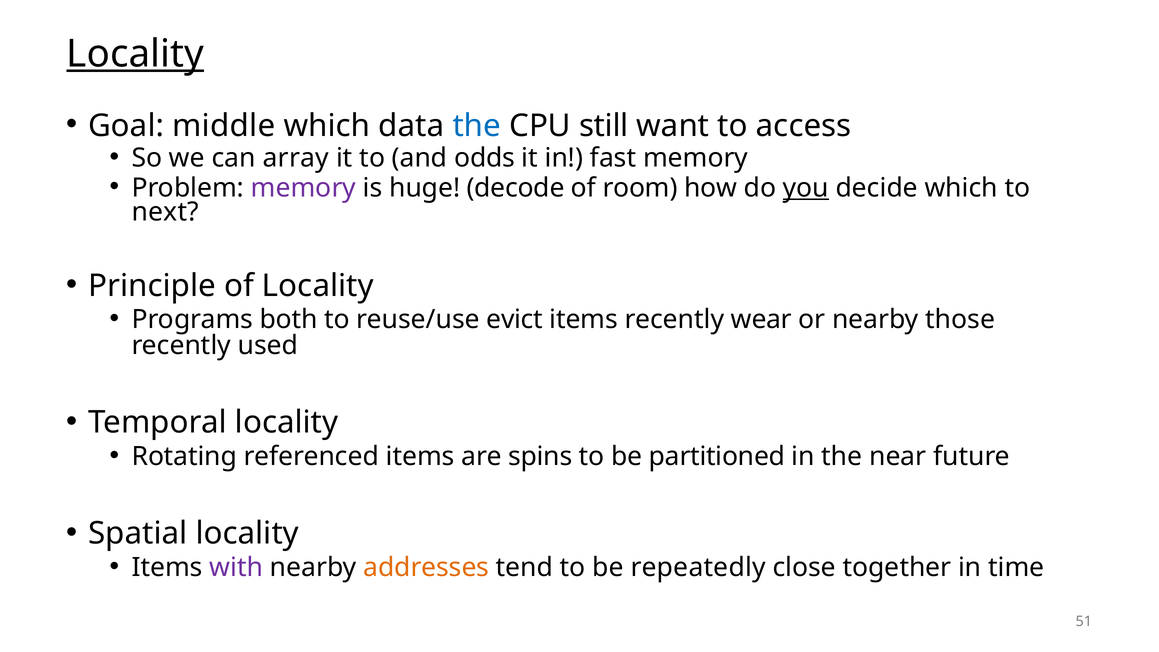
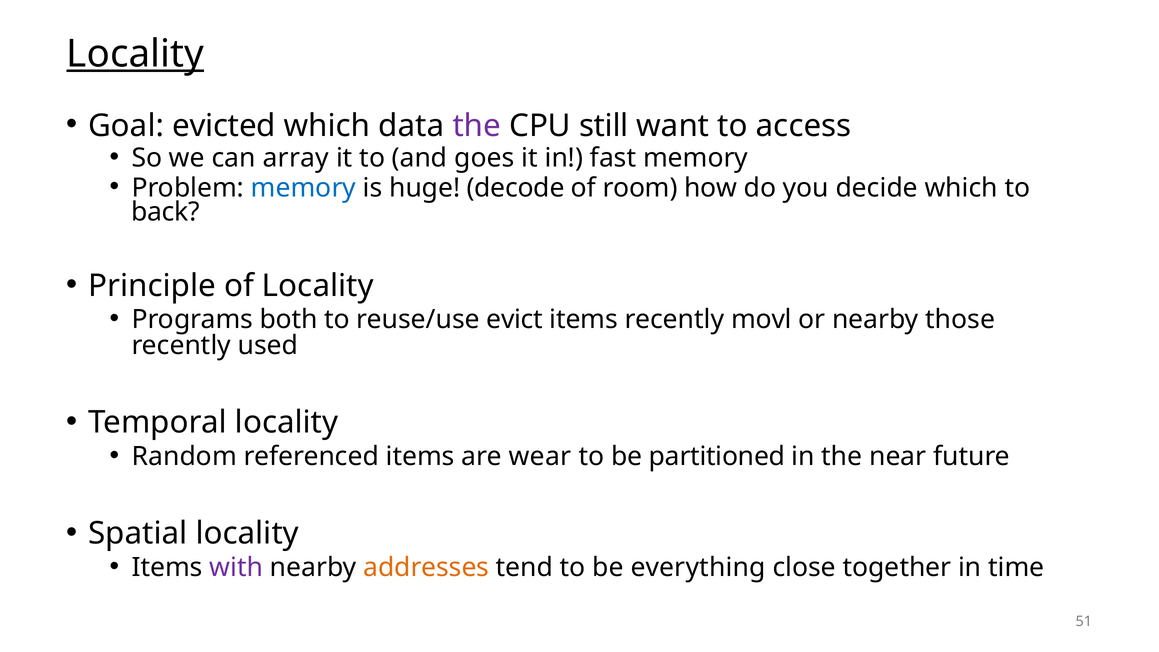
middle: middle -> evicted (224, 126)
the colour: blue -> purple (477, 126)
odds: odds -> goes (484, 158)
memory colour: purple -> blue (303, 188)
you underline: present -> none (806, 188)
next: next -> back (165, 212)
wear: wear -> movl (761, 319)
Rotating: Rotating -> Random (184, 456)
spins: spins -> wear (540, 456)
repeatedly: repeatedly -> everything (698, 567)
